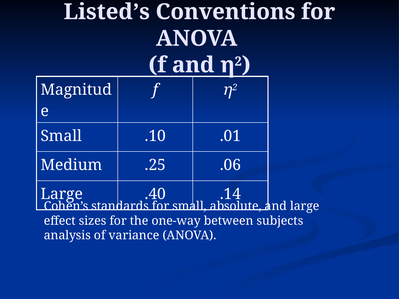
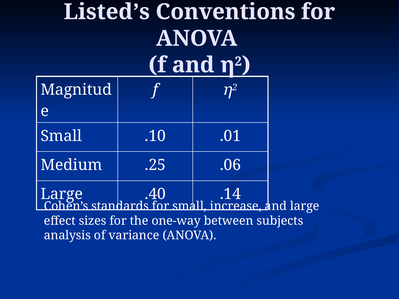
absolute: absolute -> increase (236, 206)
